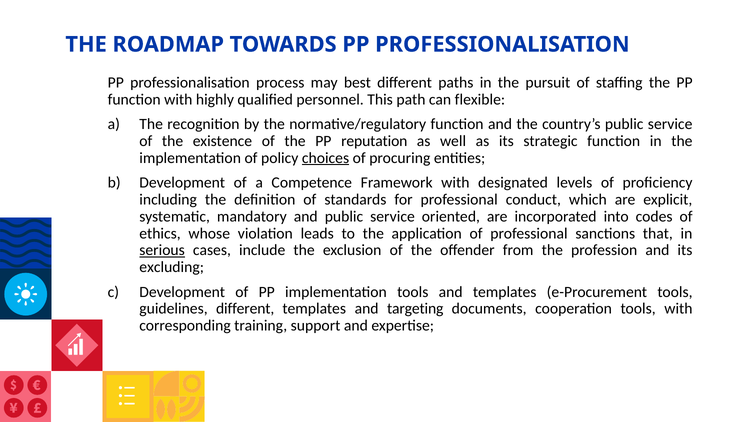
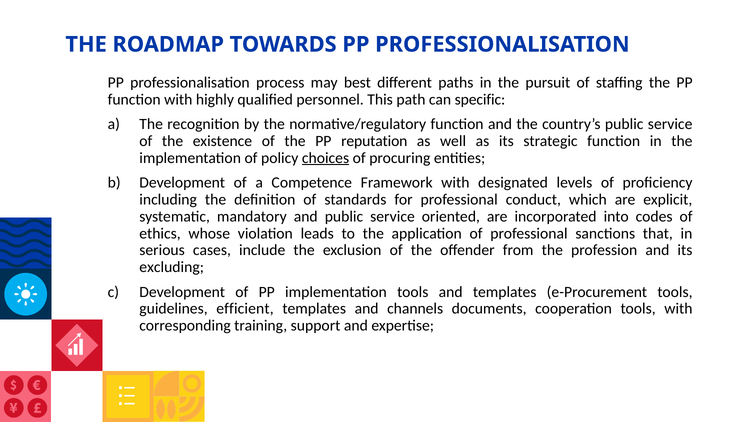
flexible: flexible -> specific (480, 99)
serious underline: present -> none (162, 250)
guidelines different: different -> efficient (245, 309)
targeting: targeting -> channels (415, 309)
